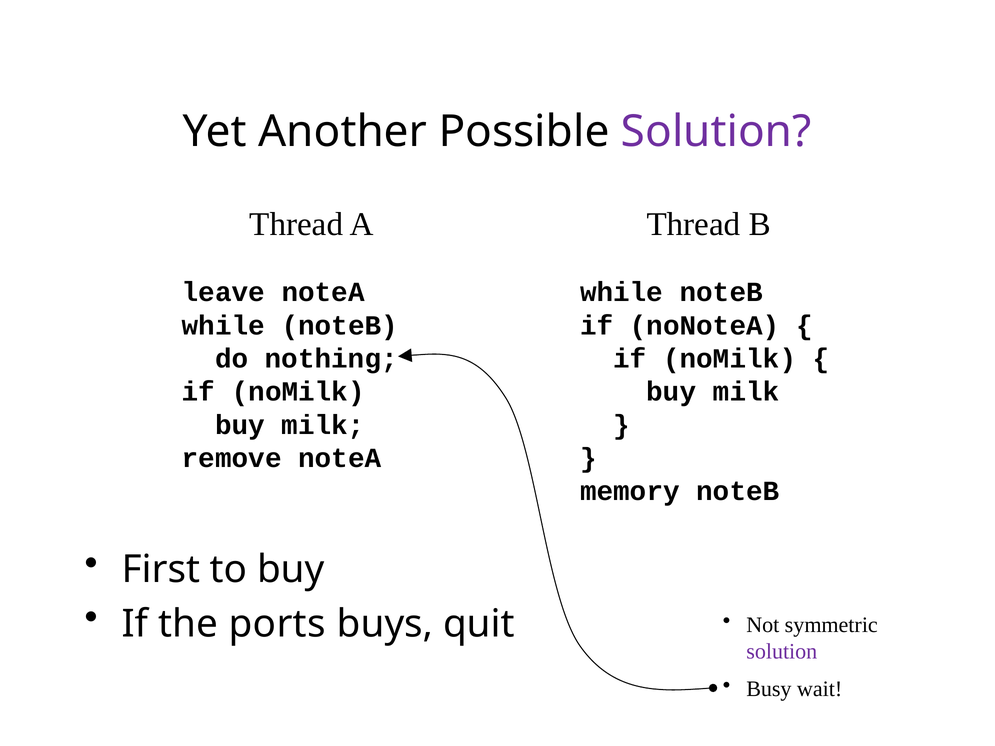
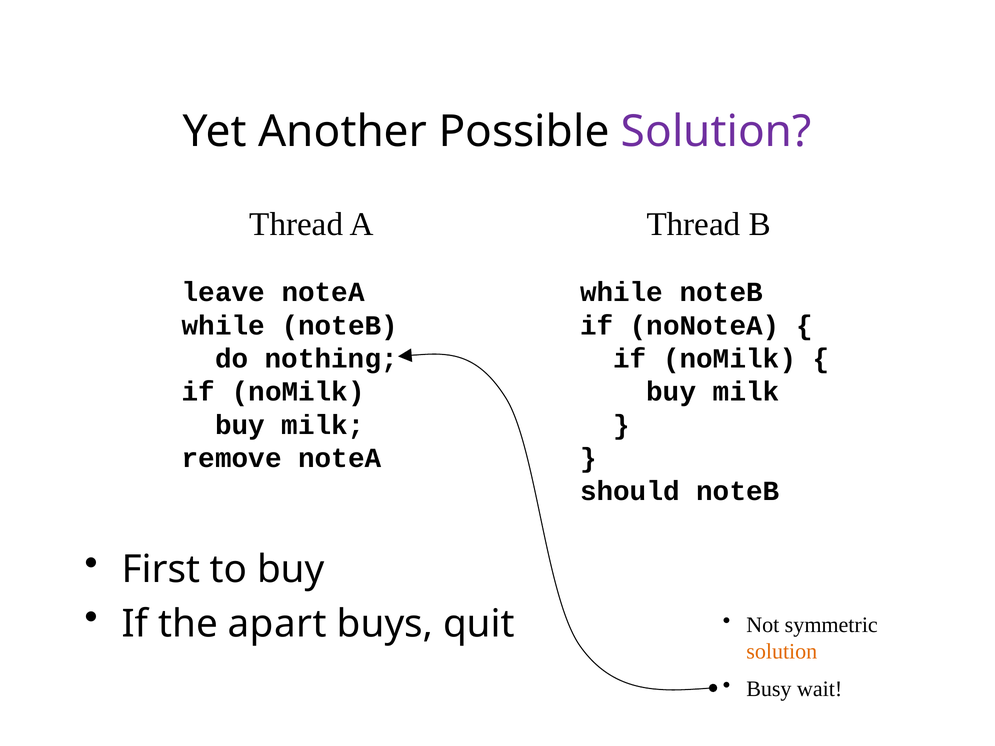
memory: memory -> should (630, 491)
ports: ports -> apart (277, 624)
solution colour: purple -> orange (782, 652)
